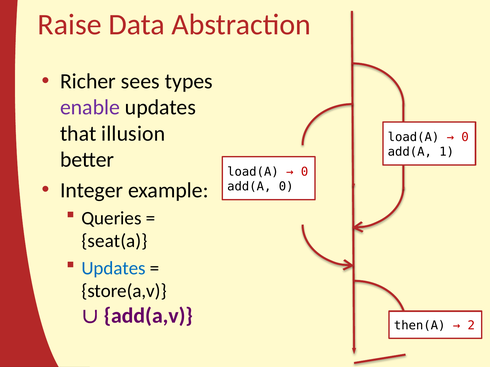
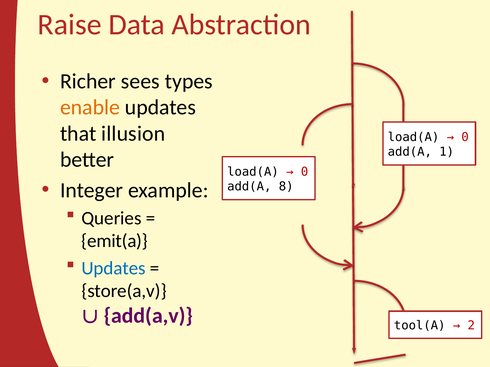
enable colour: purple -> orange (90, 108)
add(A 0: 0 -> 8 (286, 187)
seat(a: seat(a -> emit(a (115, 241)
then(A: then(A -> tool(A (420, 326)
